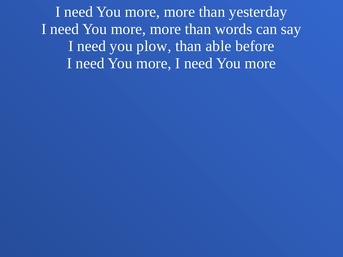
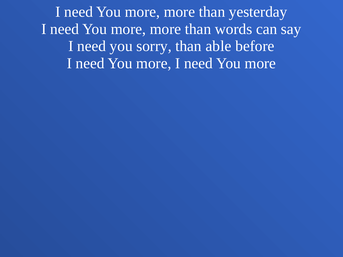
plow: plow -> sorry (154, 46)
